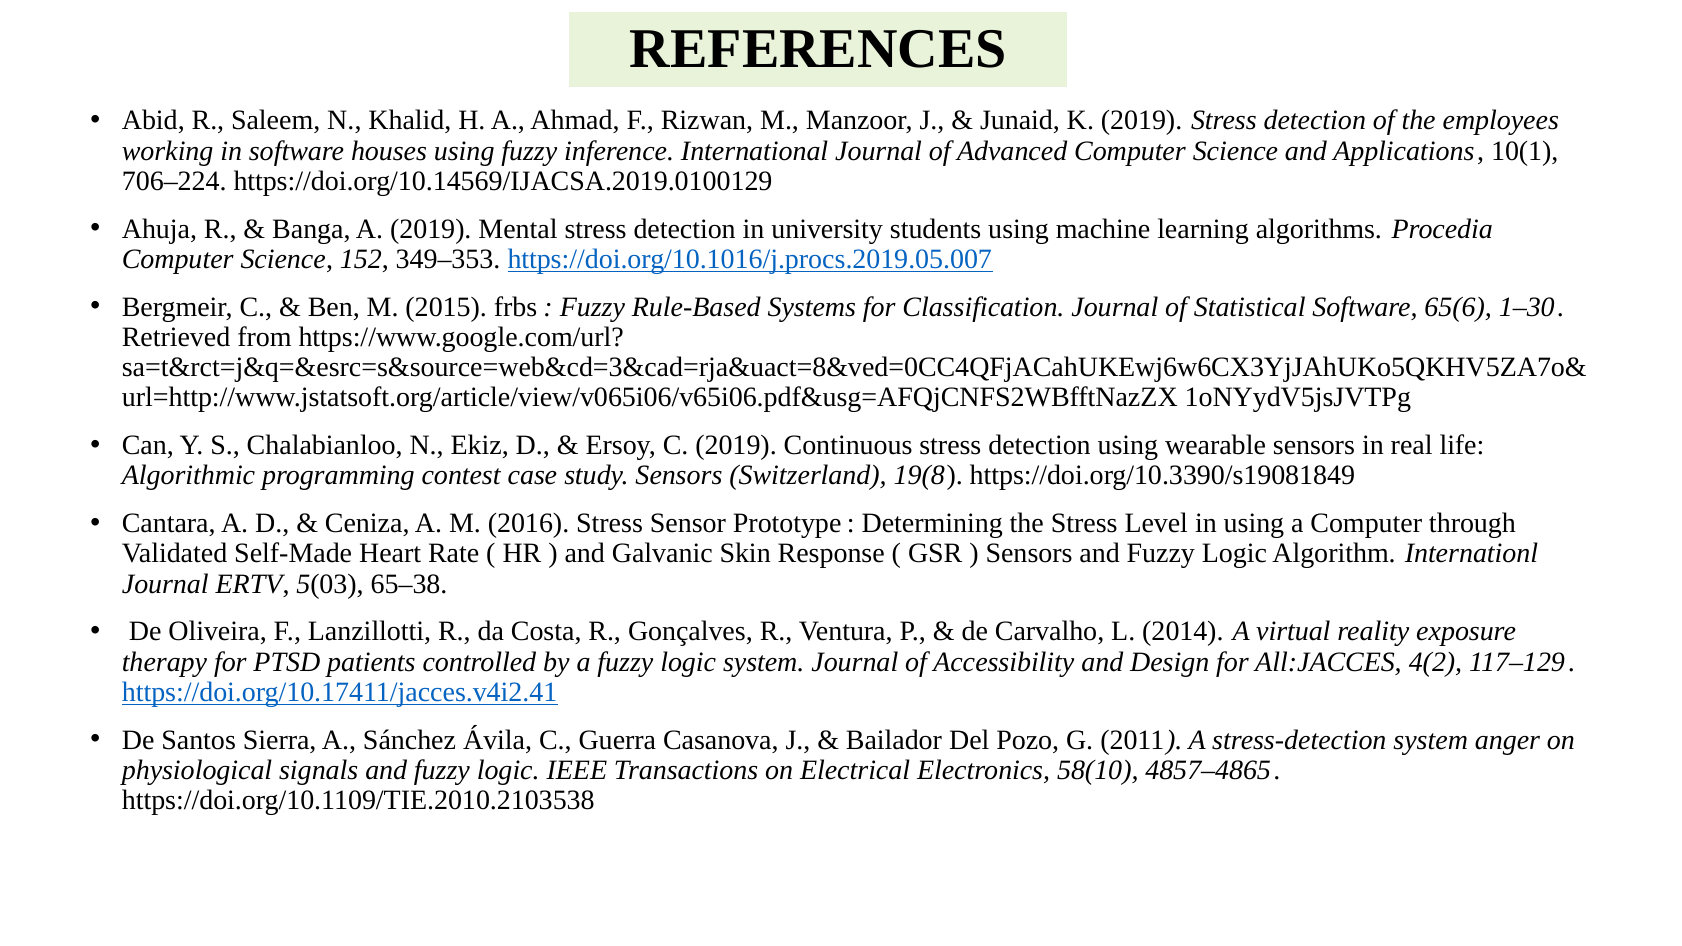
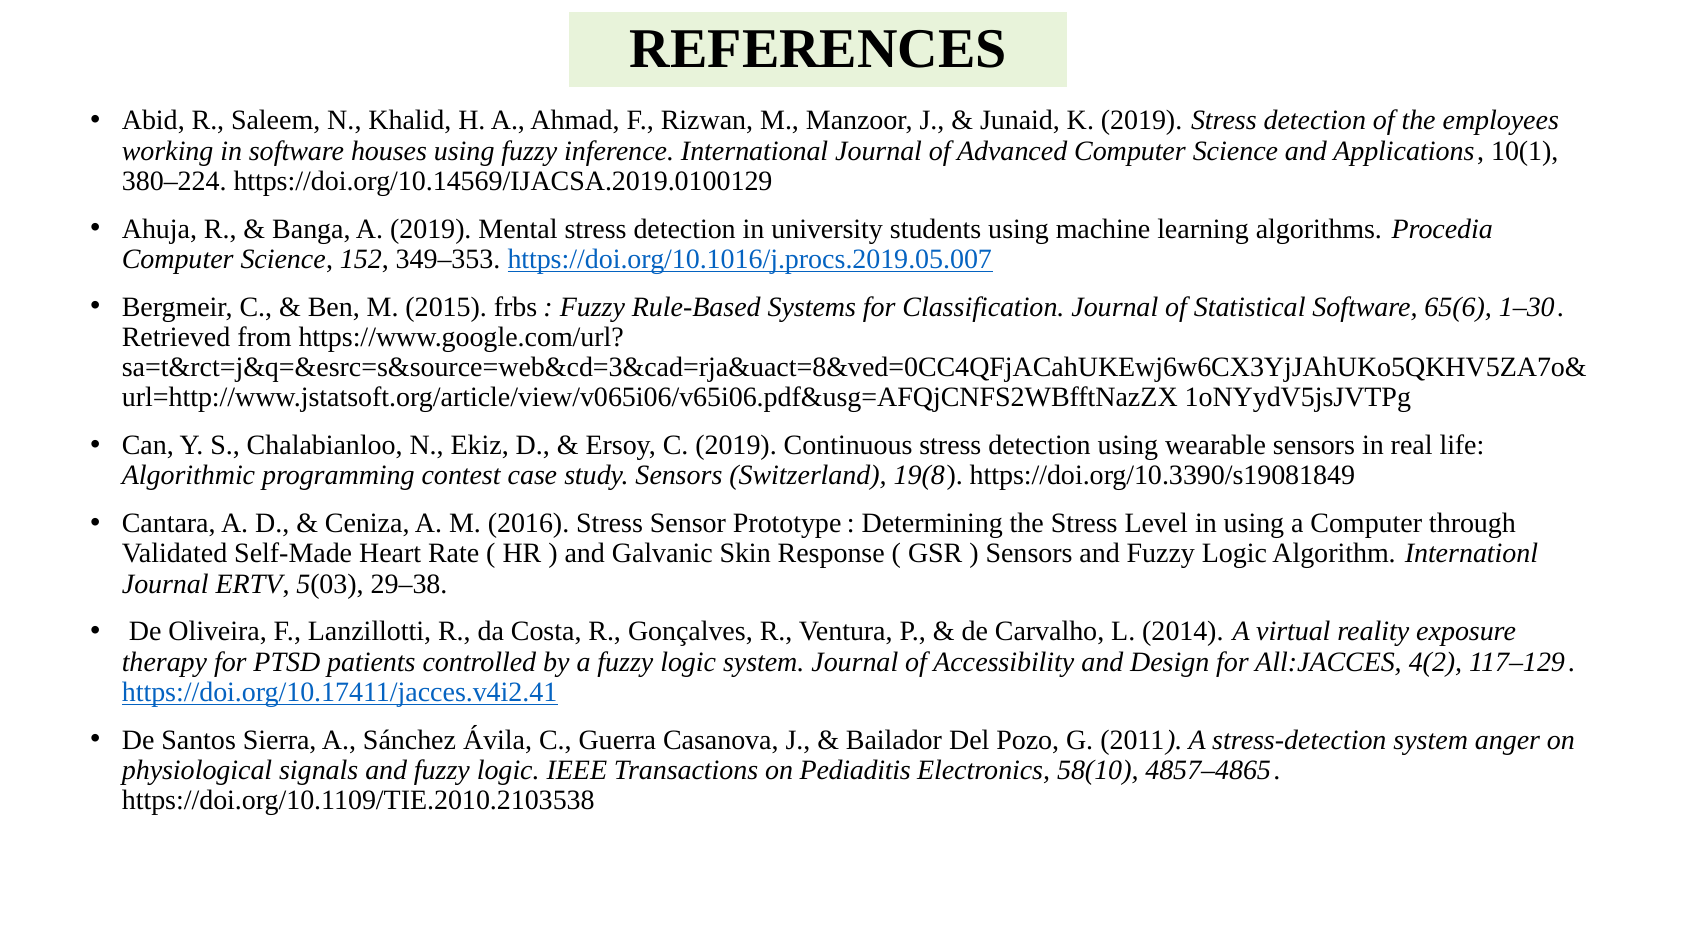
706–224: 706–224 -> 380–224 (174, 181)
65–38: 65–38 -> 29–38 (409, 584)
Electrical: Electrical -> Pediaditis (855, 770)
